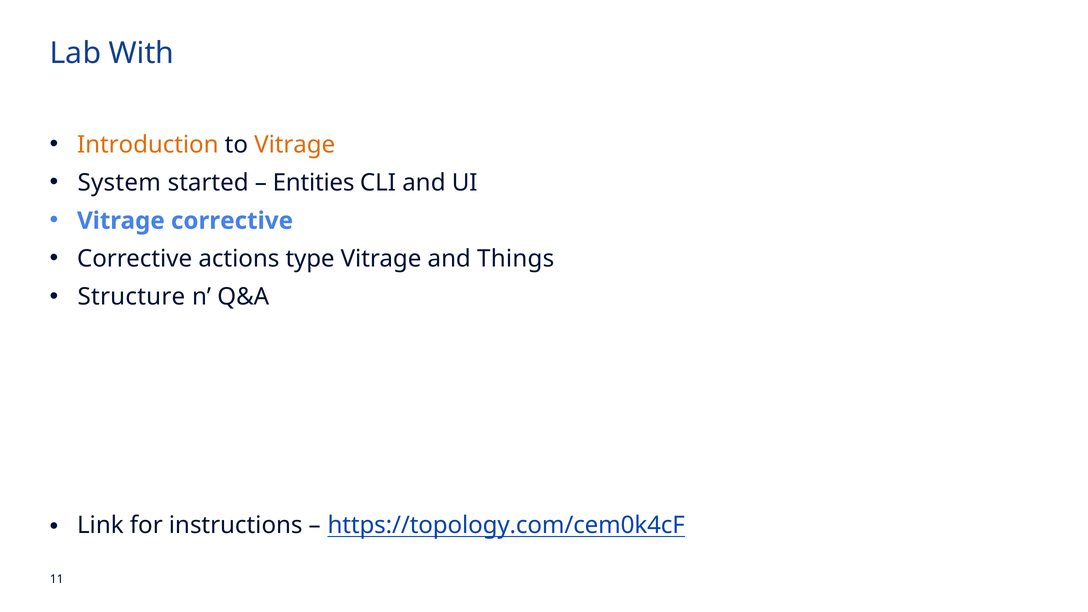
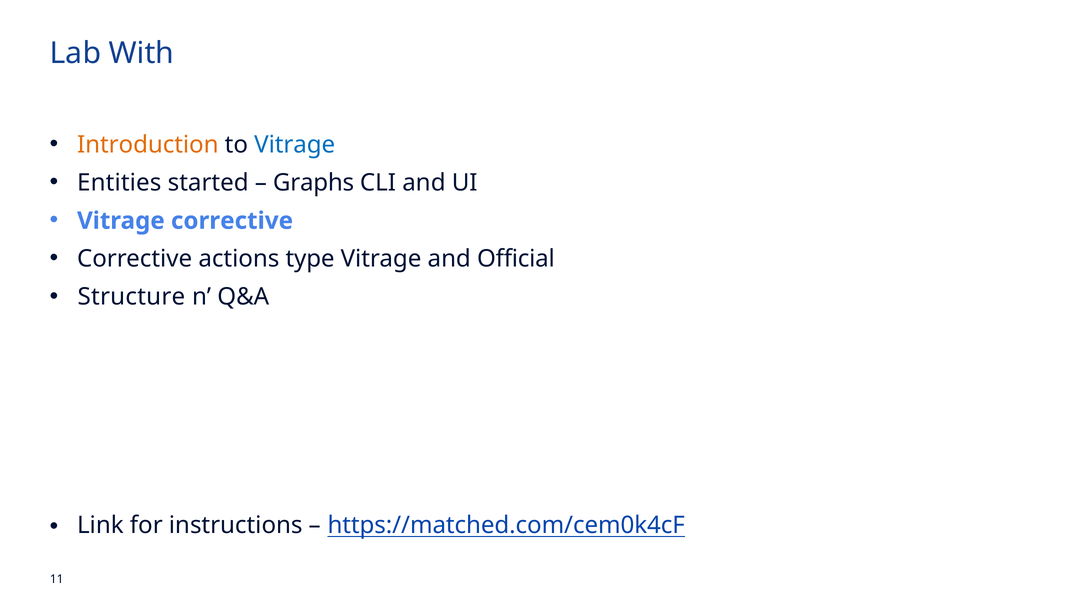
Vitrage colour: orange -> blue (295, 145)
System: System -> Entities (119, 183)
Entities: Entities -> Graphs (314, 183)
Things: Things -> Official (516, 259)
https://topology.com/cem0k4cF: https://topology.com/cem0k4cF -> https://matched.com/cem0k4cF (506, 525)
